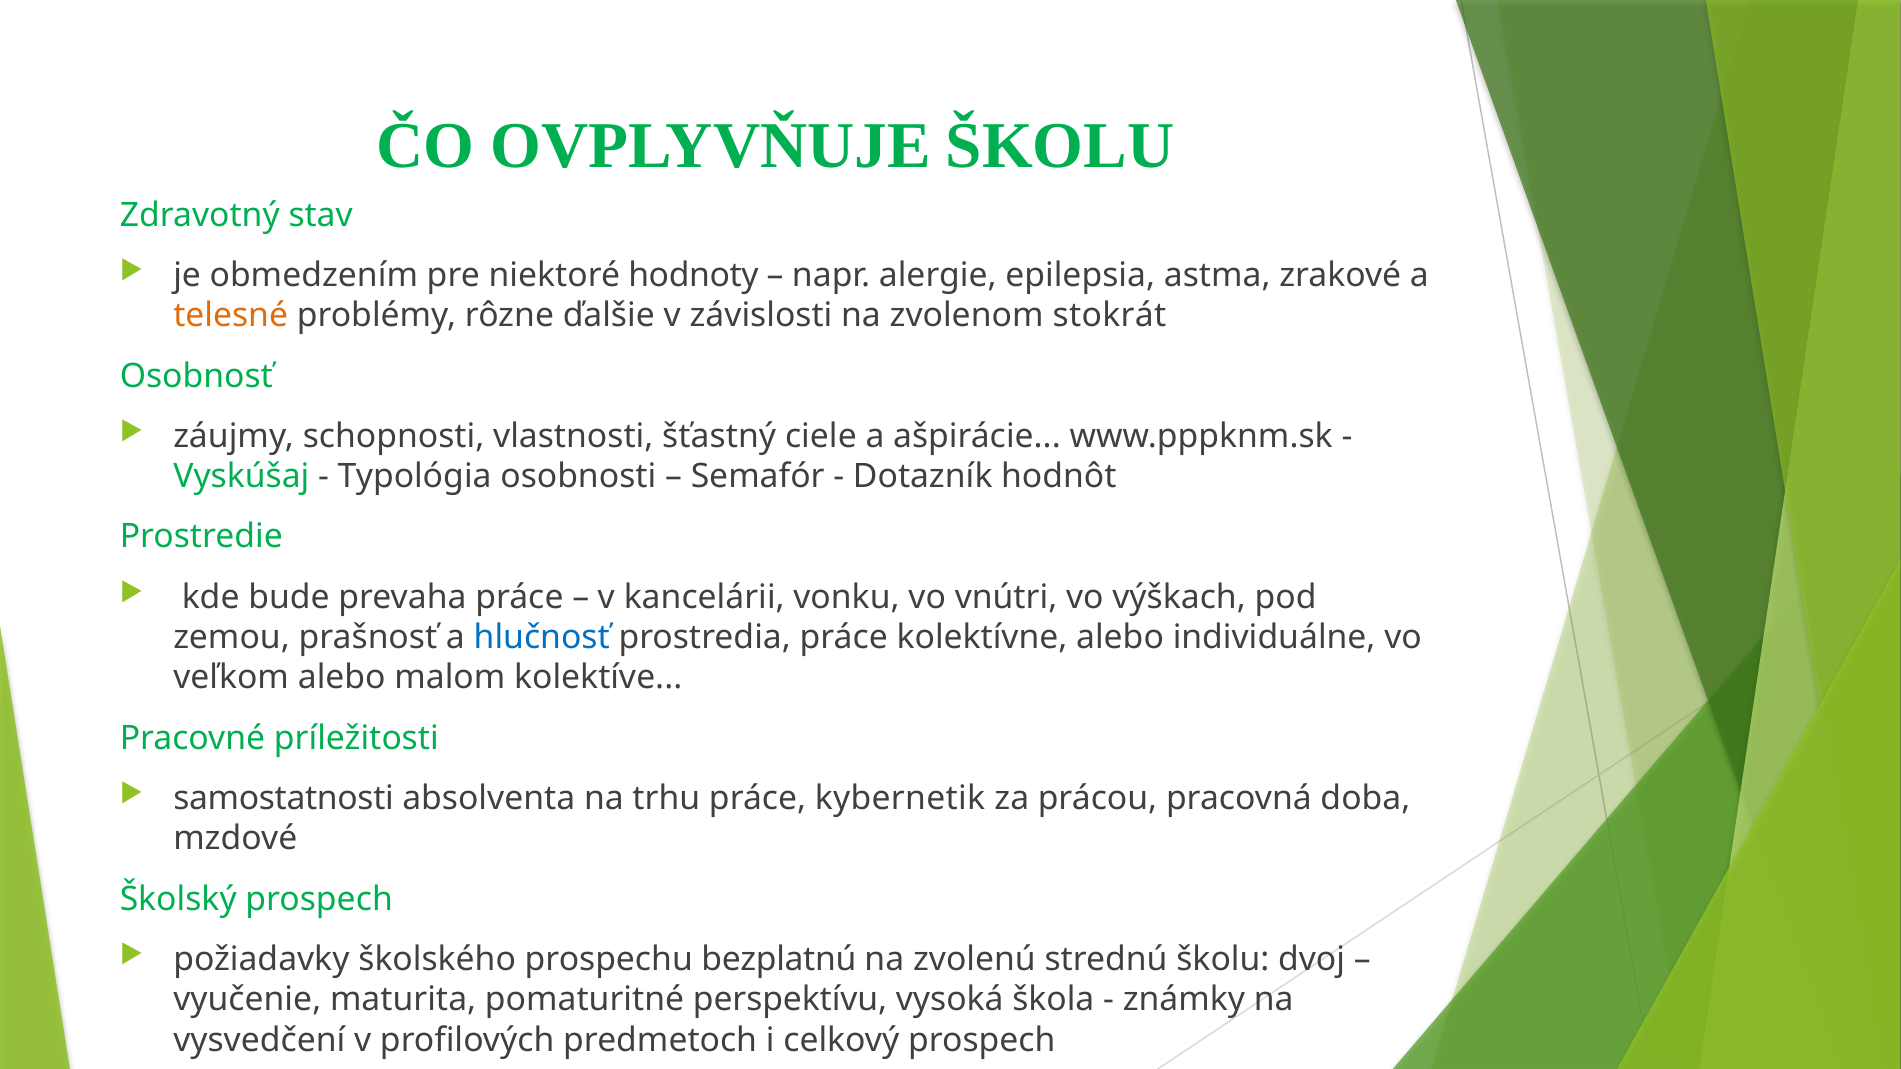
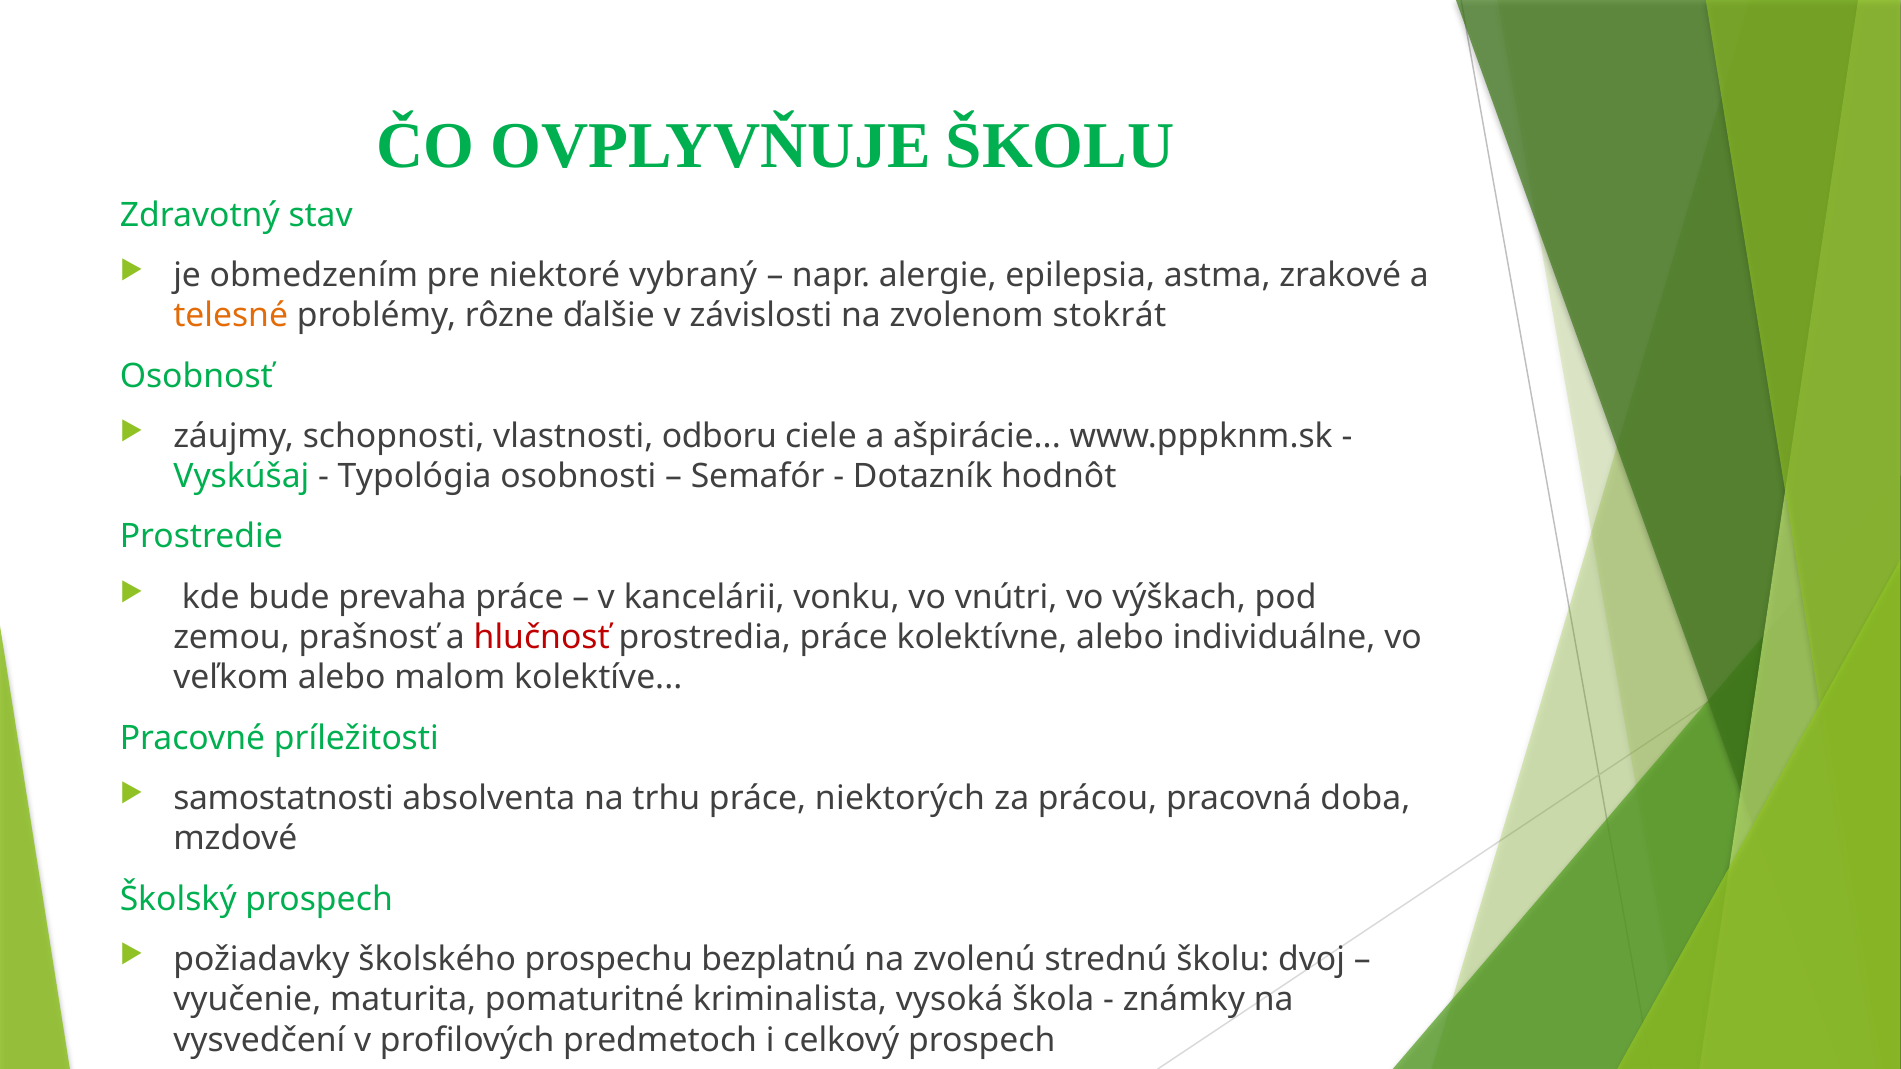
hodnoty: hodnoty -> vybraný (693, 275)
šťastný: šťastný -> odboru (719, 436)
hlučnosť colour: blue -> red (542, 638)
kybernetik: kybernetik -> niektorých (900, 799)
perspektívu: perspektívu -> kriminalista (790, 1000)
